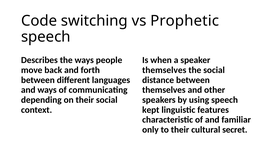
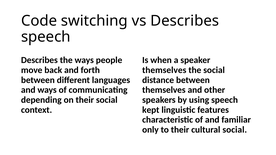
vs Prophetic: Prophetic -> Describes (185, 21)
cultural secret: secret -> social (235, 130)
